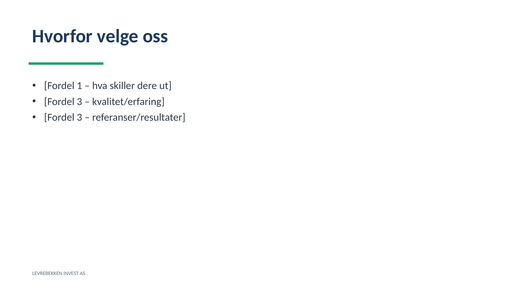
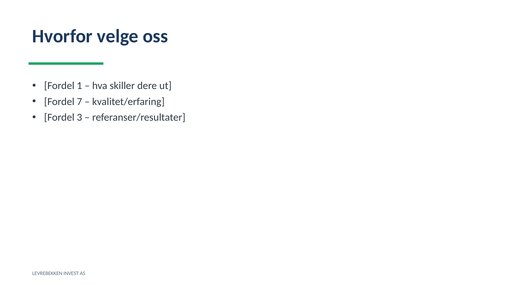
3: 3 -> 7 (80, 102)
